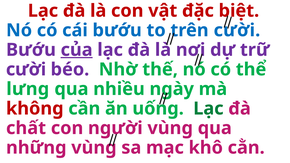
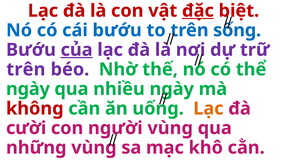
đặc underline: none -> present (198, 11)
cười: cười -> sống (237, 30)
cười: cười -> trên (26, 69)
lưng: lưng -> ngày (28, 89)
Lạc colour: green -> orange (208, 109)
chất: chất -> cười (26, 128)
